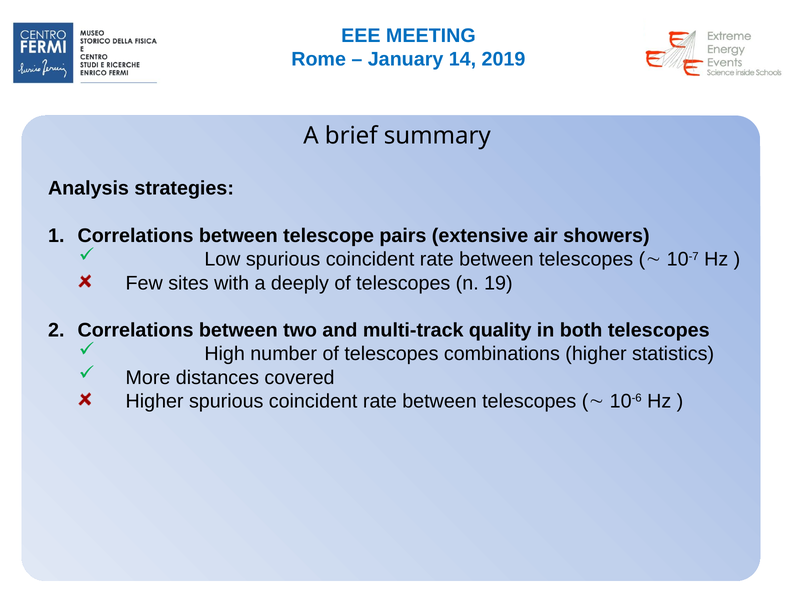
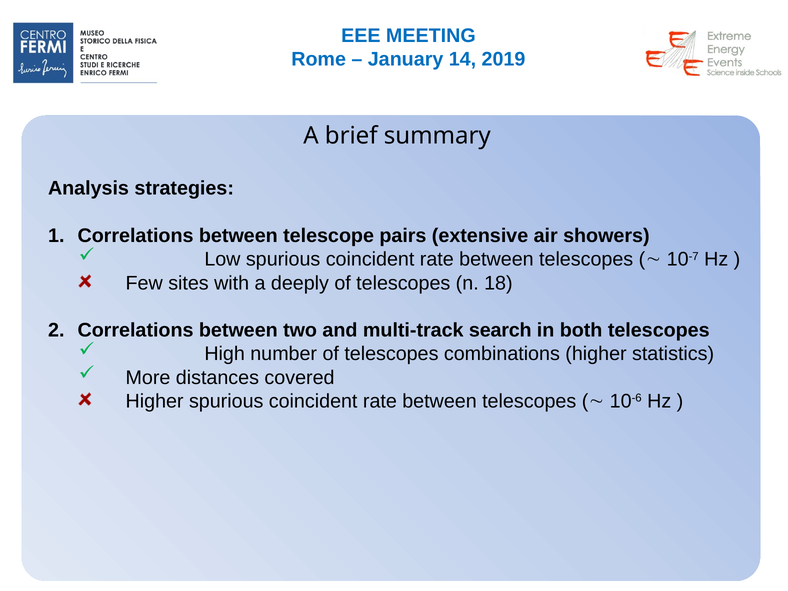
19: 19 -> 18 (498, 283)
quality: quality -> search (500, 330)
